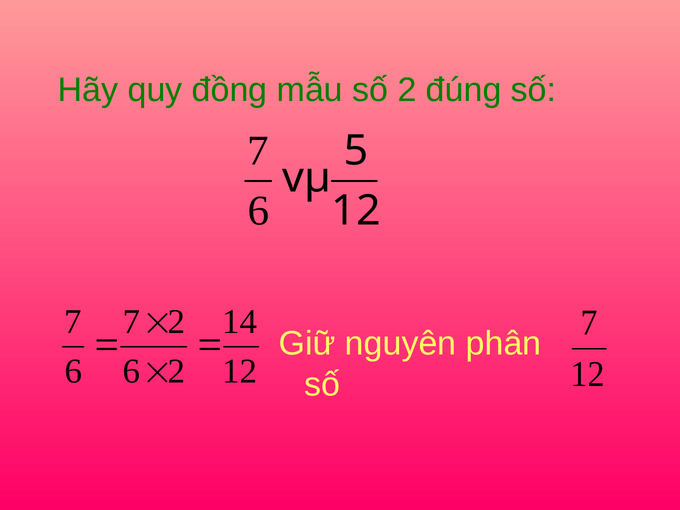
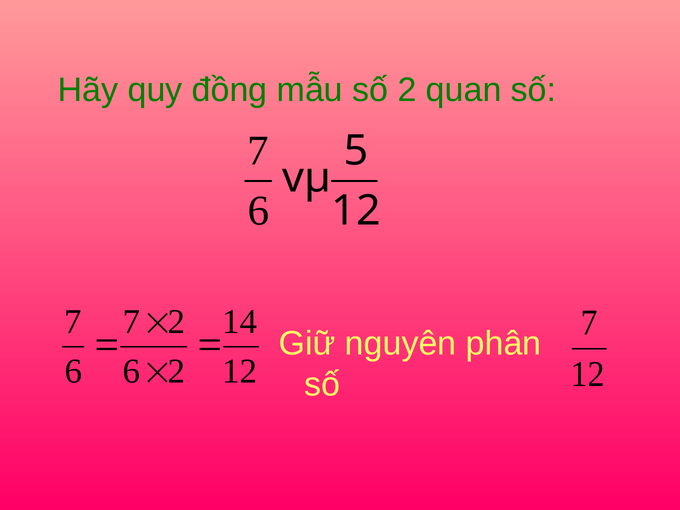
đúng: đúng -> quan (464, 90)
